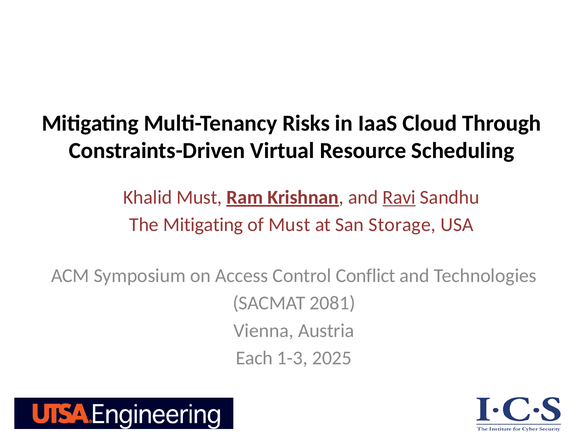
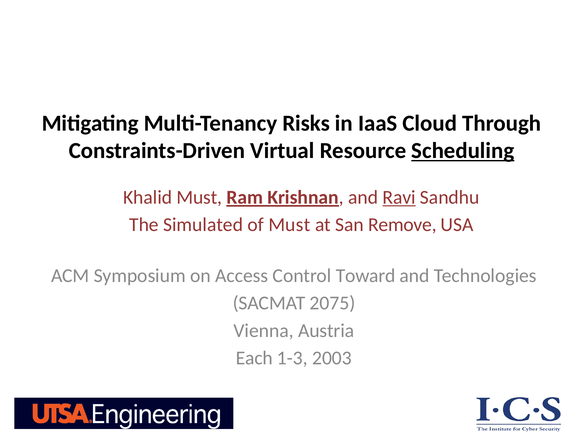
Scheduling underline: none -> present (463, 151)
The Mitigating: Mitigating -> Simulated (203, 225)
Storage: Storage -> Remove (402, 225)
Conflict: Conflict -> Toward (366, 276)
2081: 2081 -> 2075 (332, 303)
2025: 2025 -> 2003 (332, 358)
